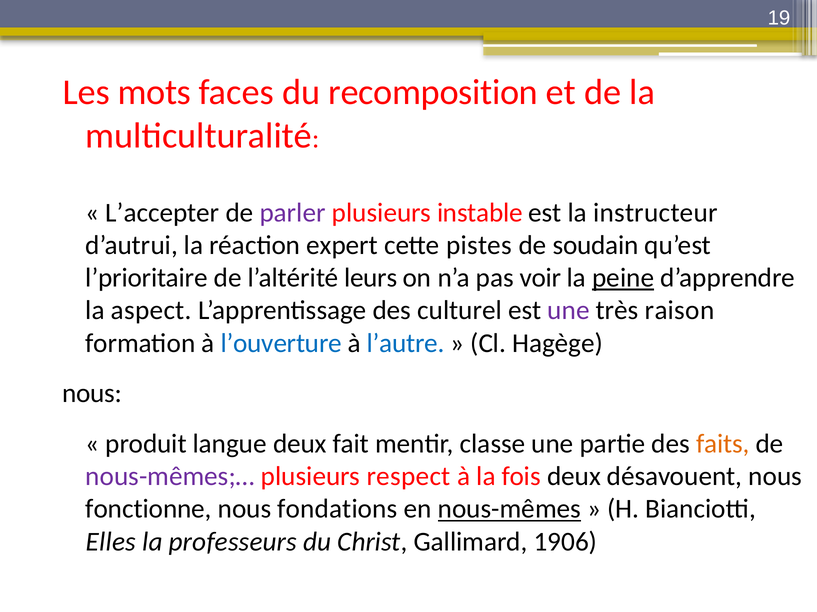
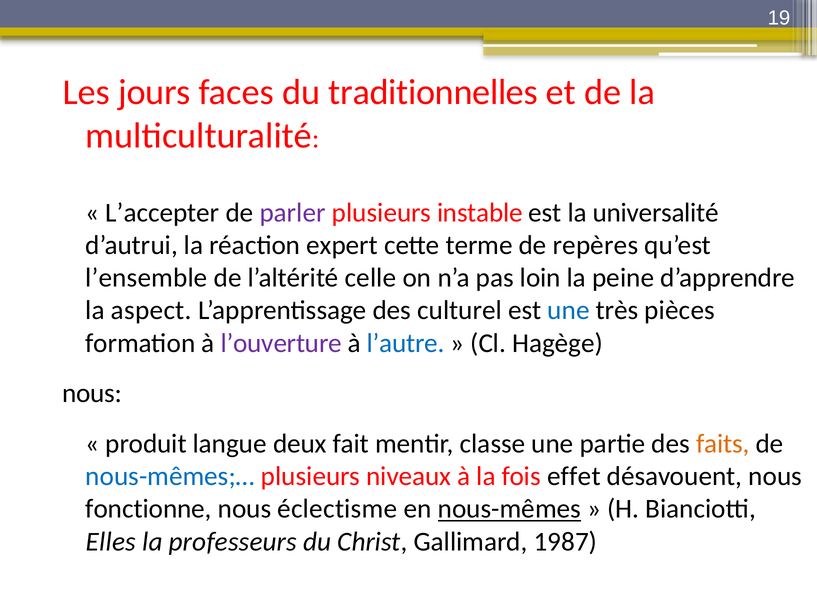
mots: mots -> jours (154, 92)
recomposition: recomposition -> traditionnelles (433, 92)
instructeur: instructeur -> universalité (656, 213)
pistes: pistes -> terme (479, 246)
soudain: soudain -> repères (595, 246)
l’prioritaire: l’prioritaire -> l’ensemble (146, 278)
leurs: leurs -> celle (371, 278)
voir: voir -> loin (540, 278)
peine underline: present -> none (623, 278)
une colour: purple -> blue (569, 311)
raison: raison -> pièces (680, 311)
l’ouverture colour: blue -> purple (281, 344)
nous-mêmes;… colour: purple -> blue (170, 477)
respect: respect -> niveaux (409, 477)
fois deux: deux -> effet (574, 477)
fondations: fondations -> éclectisme (337, 510)
1906: 1906 -> 1987 (565, 542)
